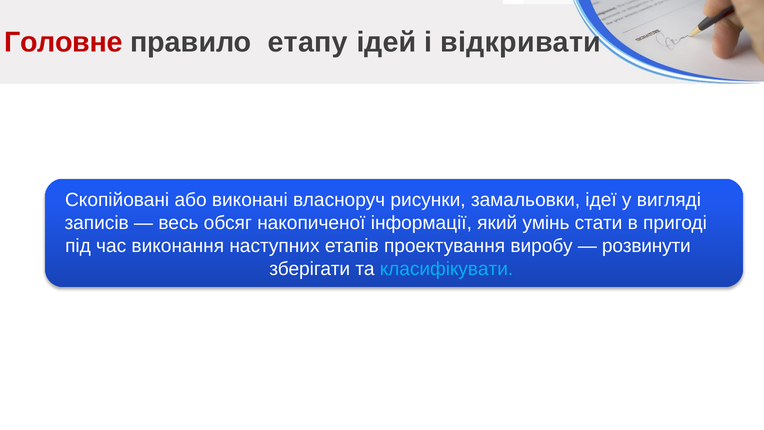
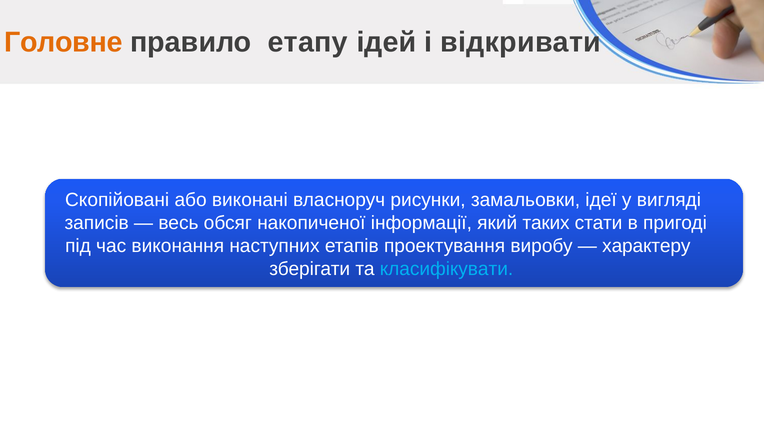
Головне colour: red -> orange (63, 42)
умінь: умінь -> таких (546, 223)
розвинути: розвинути -> характеру (646, 246)
